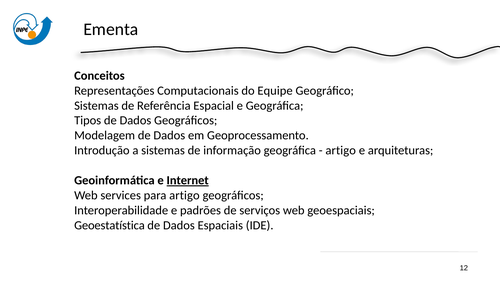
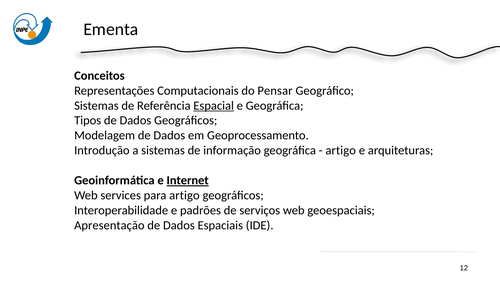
Equipe: Equipe -> Pensar (275, 91)
Espacial underline: none -> present (214, 106)
Geoestatística: Geoestatística -> Apresentação (109, 226)
